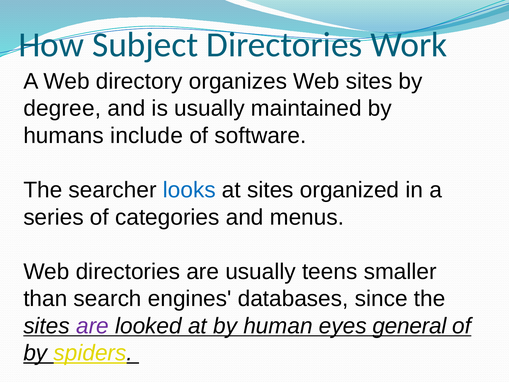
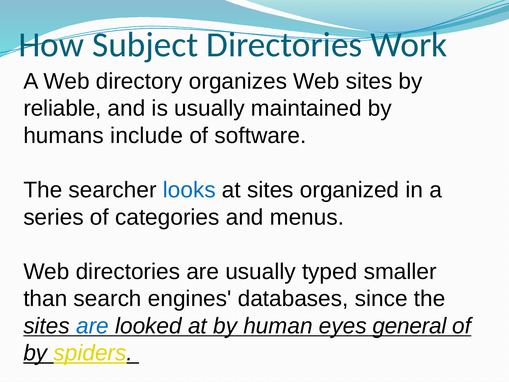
degree: degree -> reliable (62, 108)
teens: teens -> typed (330, 271)
are colour: purple -> blue (92, 326)
